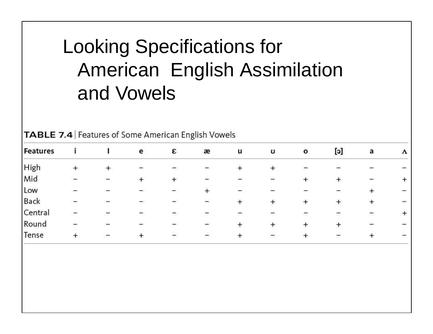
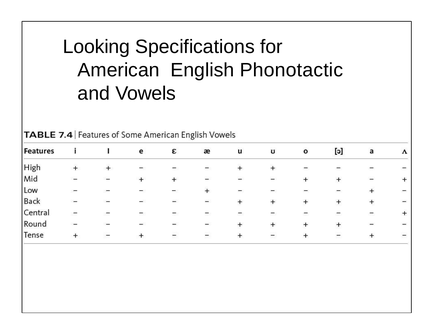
Assimilation: Assimilation -> Phonotactic (291, 70)
